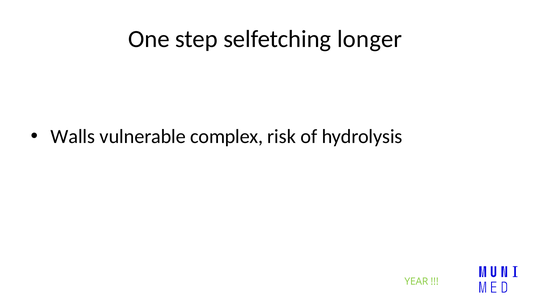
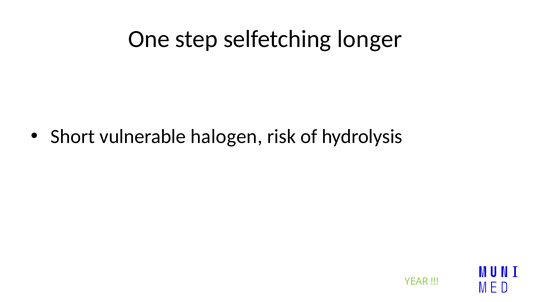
Walls: Walls -> Short (73, 137)
complex: complex -> halogen (226, 137)
